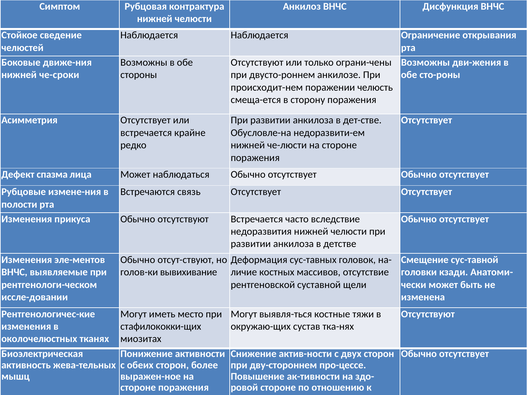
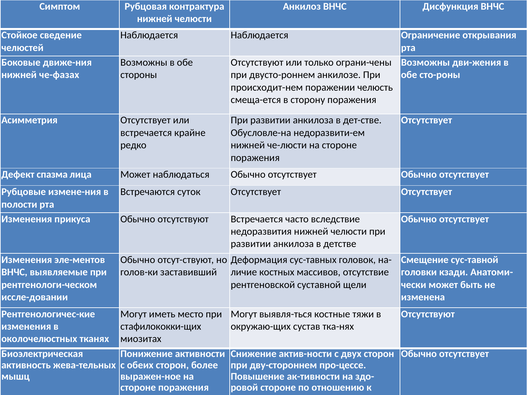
че-сроки: че-сроки -> че-фазах (59, 75)
связь: связь -> суток (189, 192)
вывихивание: вывихивание -> заставивший (189, 272)
